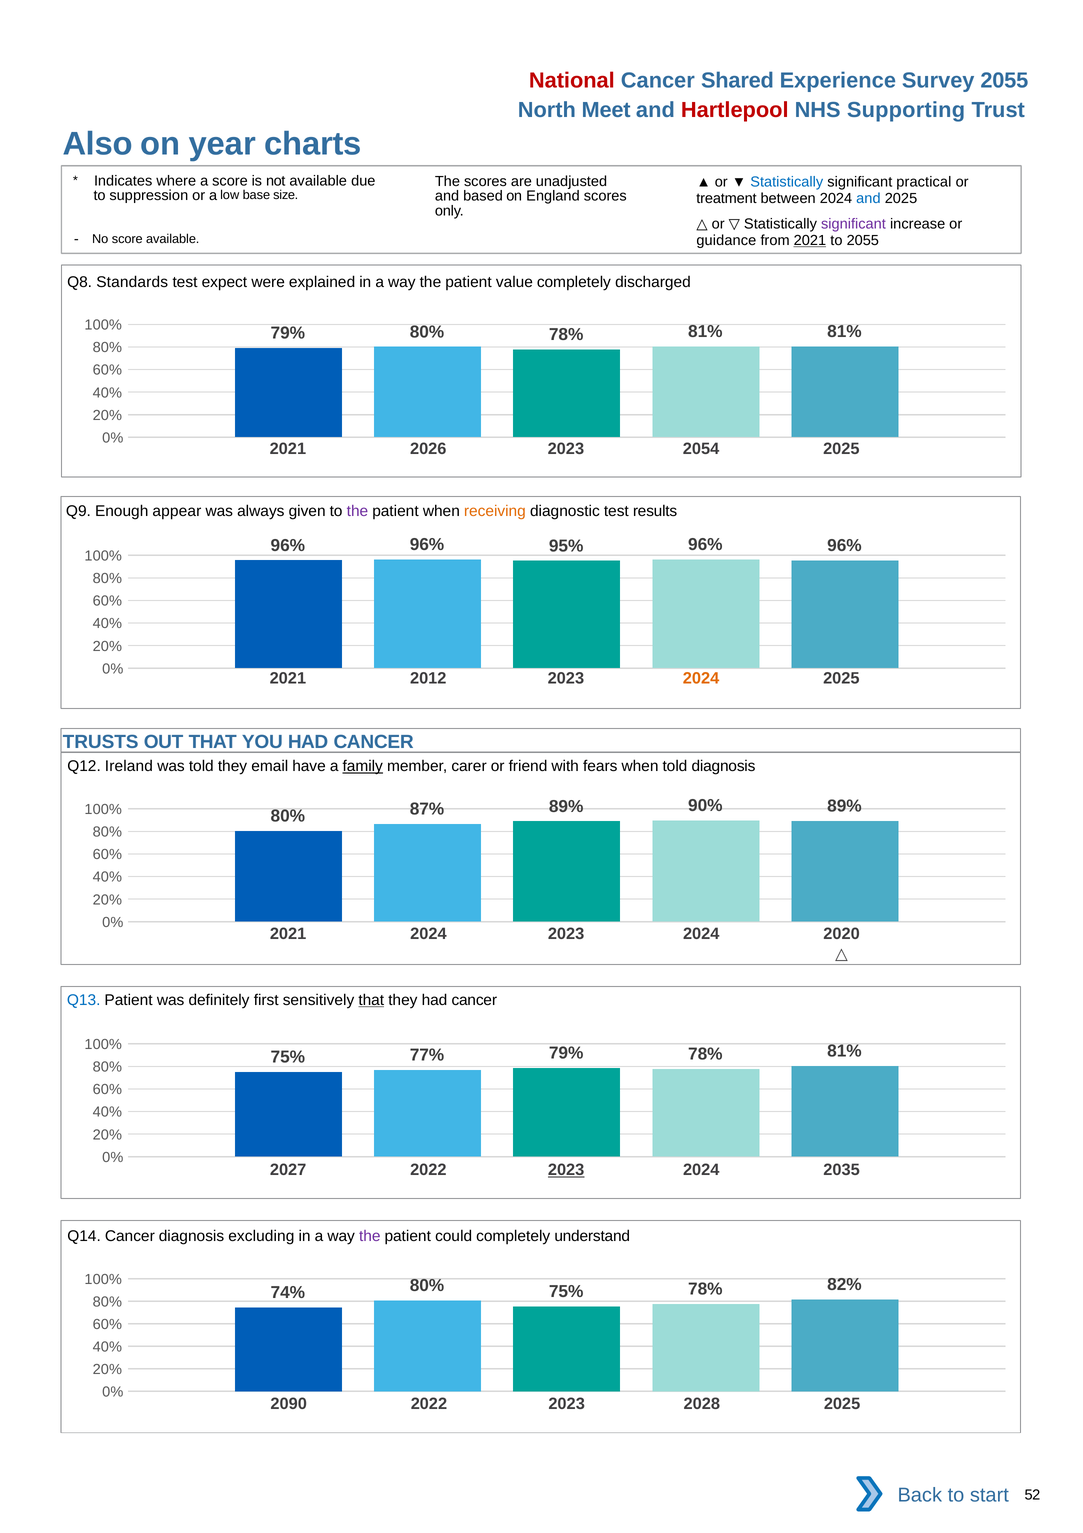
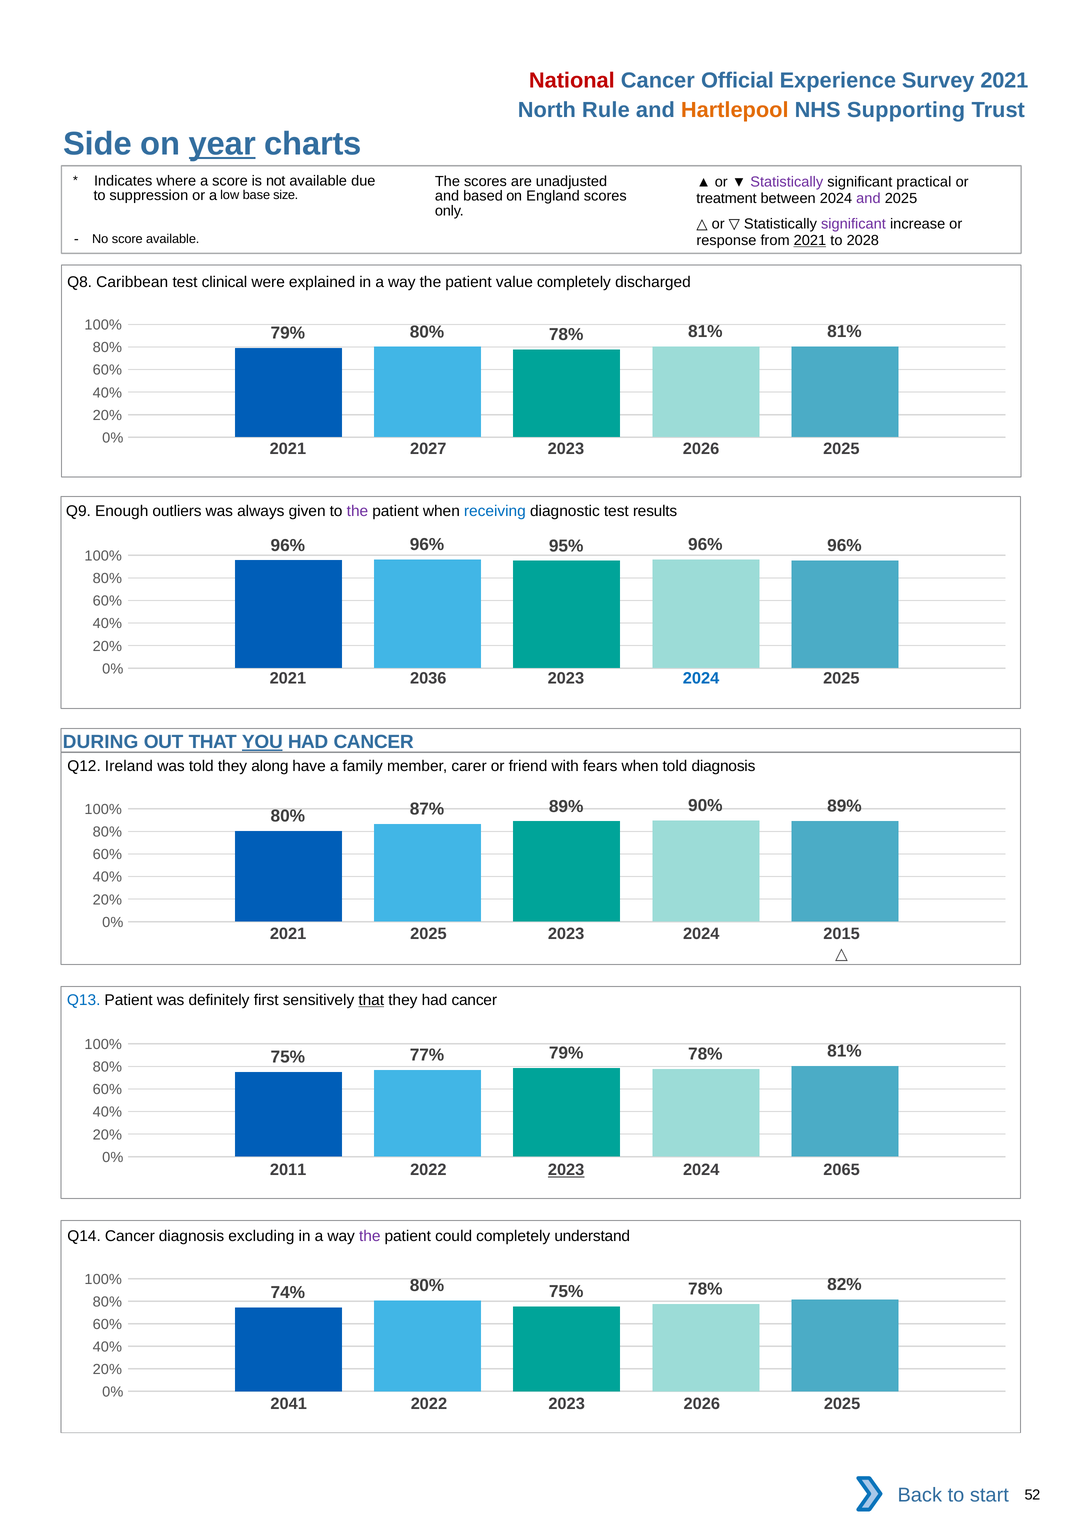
Shared: Shared -> Official (737, 81)
Survey 2055: 2055 -> 2021 (1004, 81)
Meet: Meet -> Rule (606, 110)
Hartlepool colour: red -> orange (735, 110)
Also: Also -> Side (98, 144)
year underline: none -> present (222, 144)
Statistically colour: blue -> purple (787, 182)
and colour: blue -> purple (868, 198)
guidance: guidance -> response (726, 240)
to 2055: 2055 -> 2028 (863, 240)
Standards: Standards -> Caribbean (132, 282)
expect: expect -> clinical (224, 282)
2026: 2026 -> 2027 (428, 449)
2054: 2054 -> 2026 (701, 449)
appear: appear -> outliers (177, 511)
receiving colour: orange -> blue (495, 511)
2012: 2012 -> 2036 (428, 678)
2024 colour: orange -> blue (701, 678)
TRUSTS: TRUSTS -> DURING (101, 742)
YOU underline: none -> present (262, 742)
email: email -> along (270, 766)
family underline: present -> none (363, 766)
2021 2024: 2024 -> 2025 (428, 934)
2020: 2020 -> 2015 (842, 934)
2027: 2027 -> 2011 (288, 1170)
2035: 2035 -> 2065 (842, 1170)
2090: 2090 -> 2041 (289, 1403)
2022 2023 2028: 2028 -> 2026 (702, 1403)
